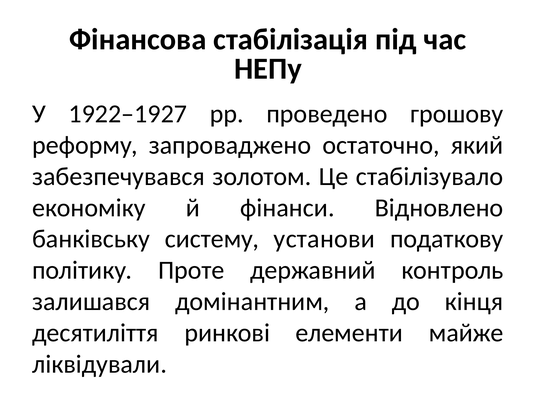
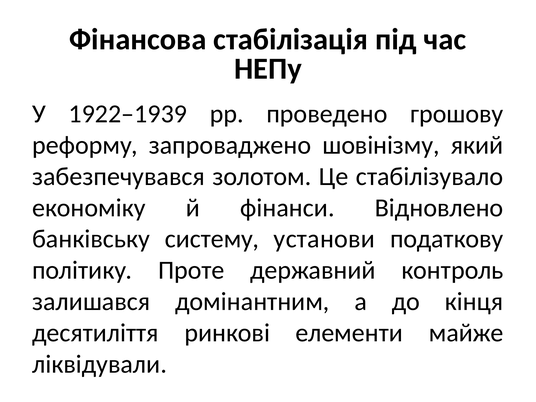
1922–1927: 1922–1927 -> 1922–1939 (128, 114)
остаточно: остаточно -> шовінізму (381, 145)
